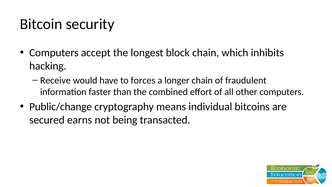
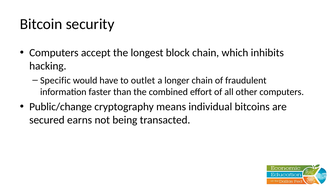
Receive: Receive -> Specific (55, 80)
forces: forces -> outlet (143, 80)
